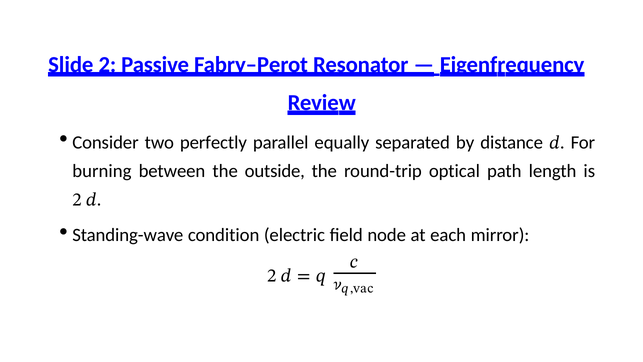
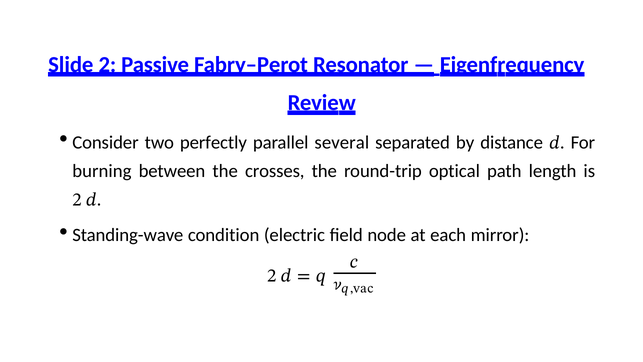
equally: equally -> several (342, 142)
outside: outside -> crosses (275, 171)
